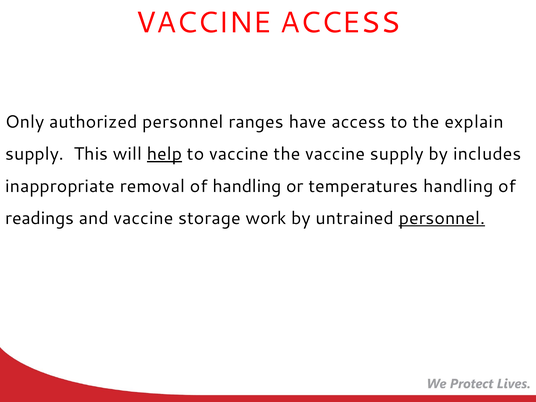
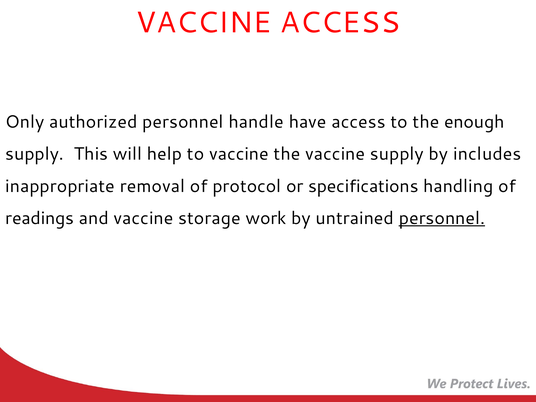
ranges: ranges -> handle (256, 122)
explain: explain -> enough (474, 122)
help underline: present -> none (164, 154)
of handling: handling -> protocol (247, 186)
temperatures: temperatures -> specifications (363, 186)
